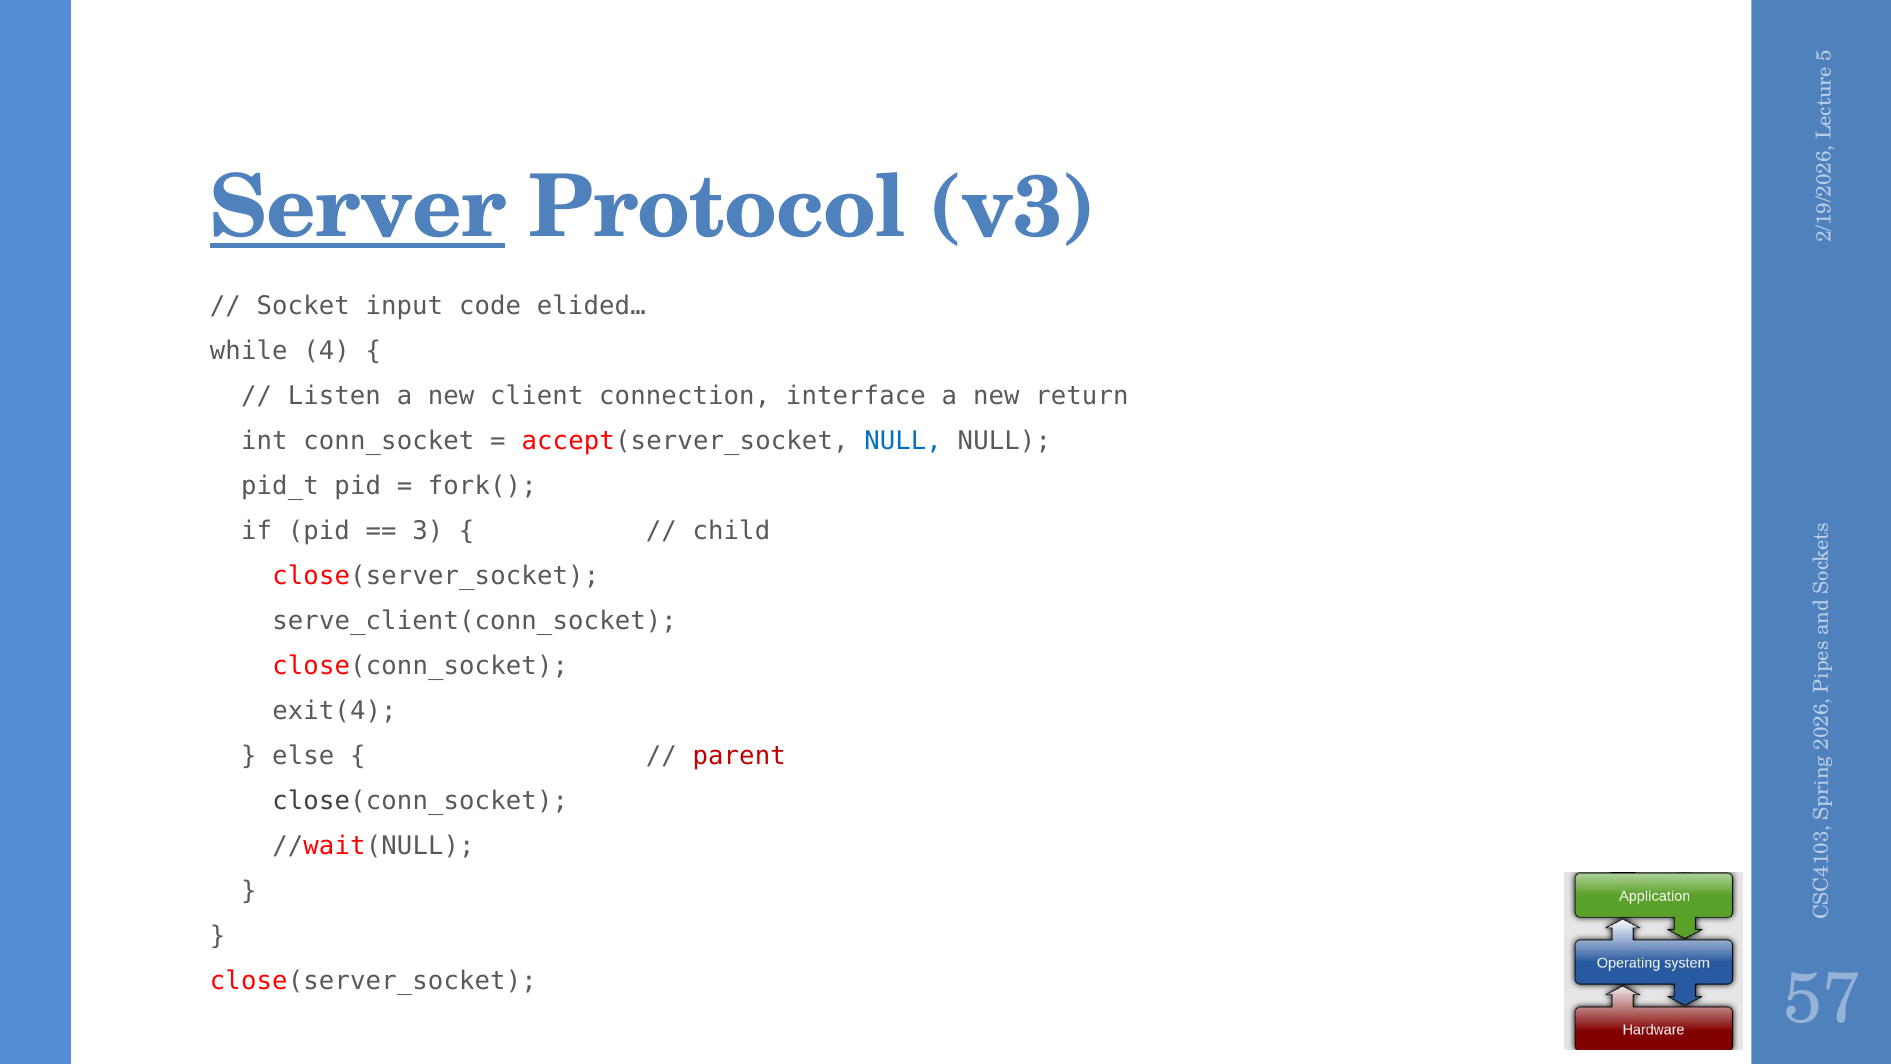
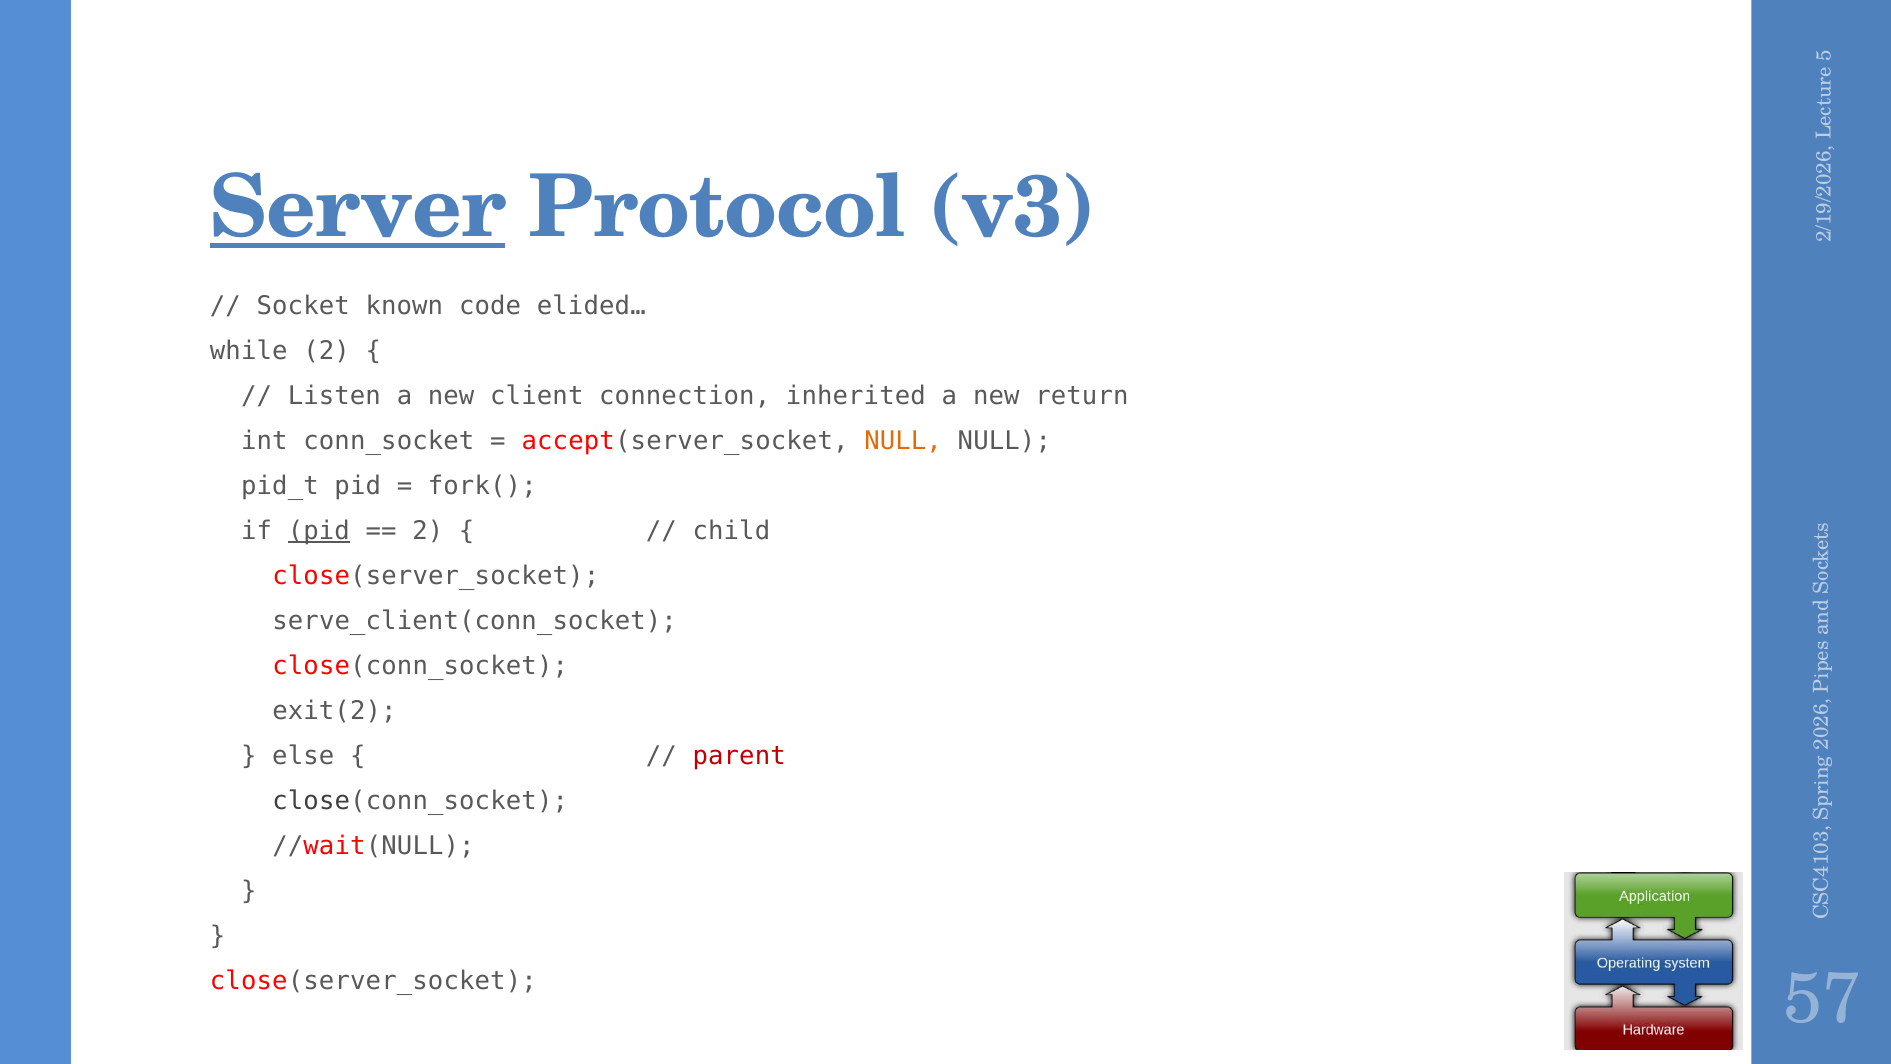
input: input -> known (404, 306)
while 4: 4 -> 2 (327, 351)
interface: interface -> inherited (856, 396)
NULL colour: blue -> orange (903, 441)
pid underline: none -> present (319, 531)
3: 3 -> 2 (428, 531)
exit(4: exit(4 -> exit(2 (334, 711)
